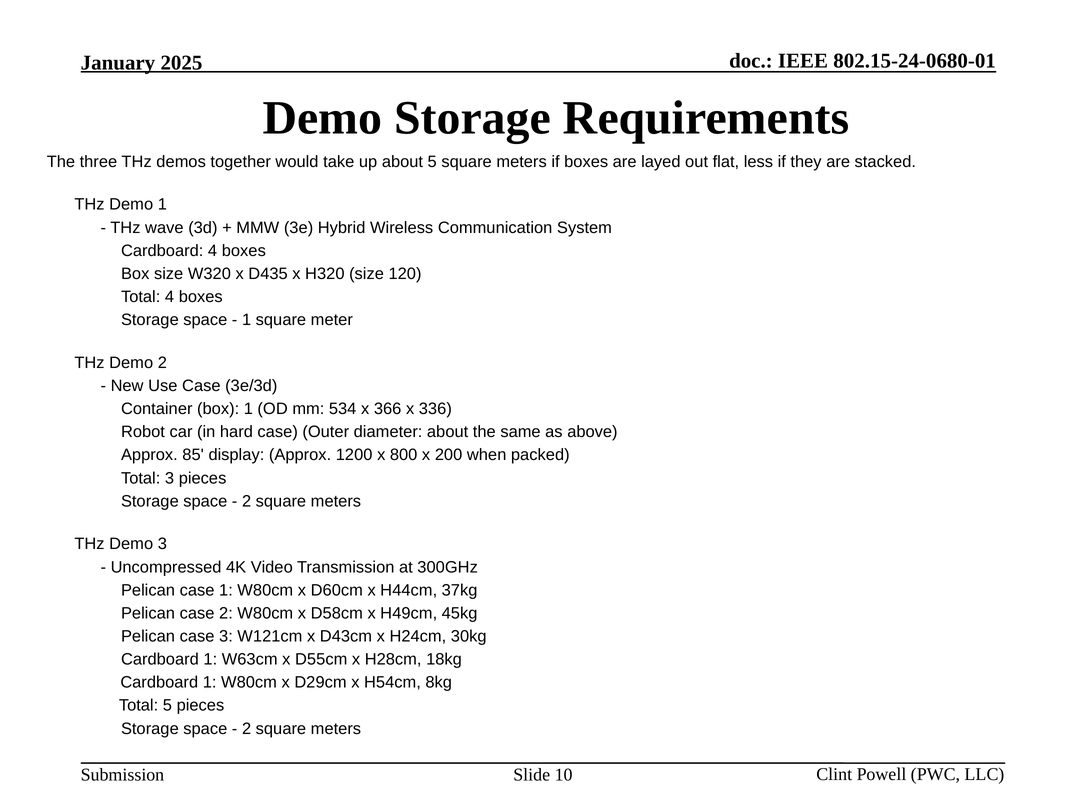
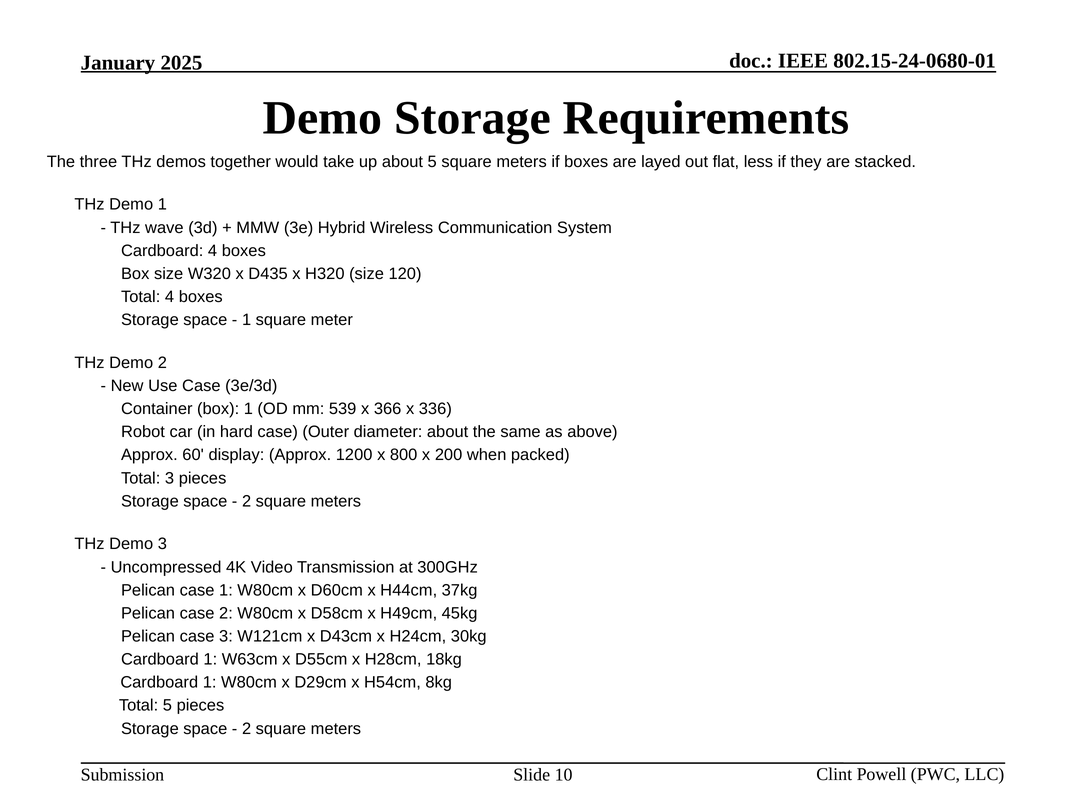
534: 534 -> 539 (343, 409)
85: 85 -> 60 (193, 455)
